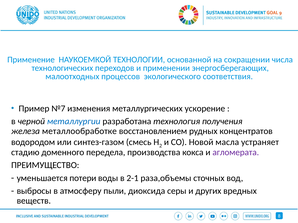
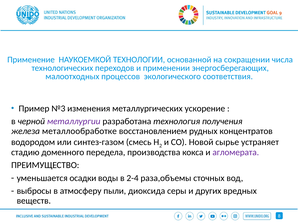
№7: №7 -> №3 (58, 109)
металлургии colour: blue -> purple (74, 122)
масла: масла -> сырье (227, 142)
потери: потери -> осадки (83, 178)
2-1: 2-1 -> 2-4 (133, 178)
